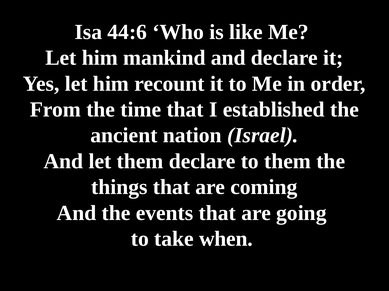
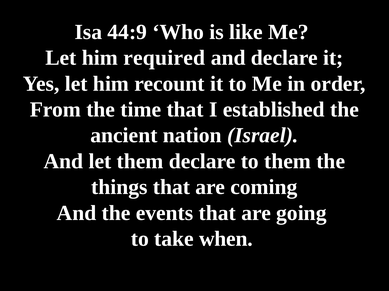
44:6: 44:6 -> 44:9 (127, 32)
mankind: mankind -> required (164, 58)
